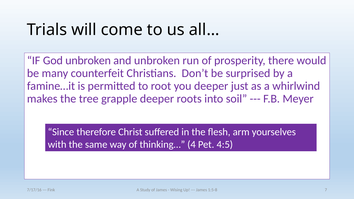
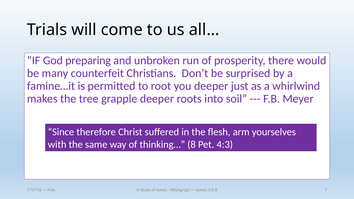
God unbroken: unbroken -> preparing (88, 61)
4: 4 -> 8 (192, 145)
4:5: 4:5 -> 4:3 (225, 145)
